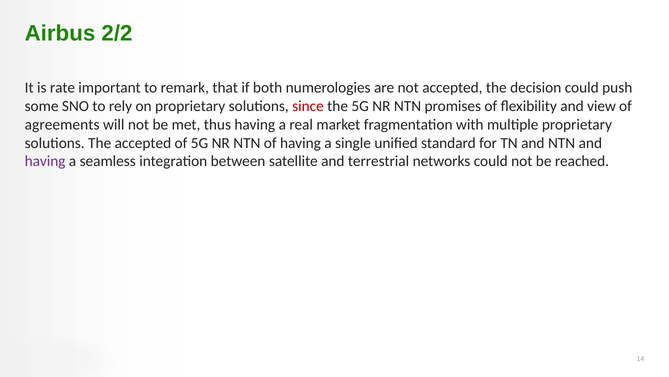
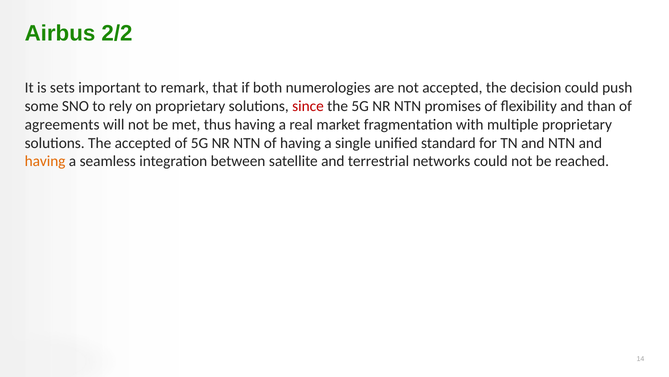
rate: rate -> sets (62, 88)
view: view -> than (601, 106)
having colour: purple -> orange (45, 161)
